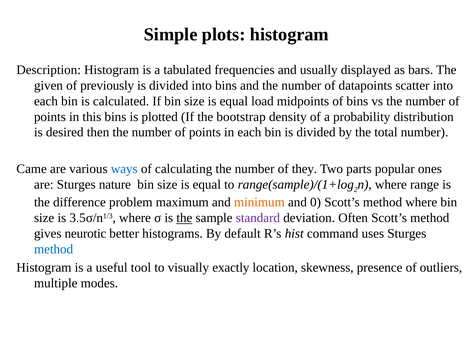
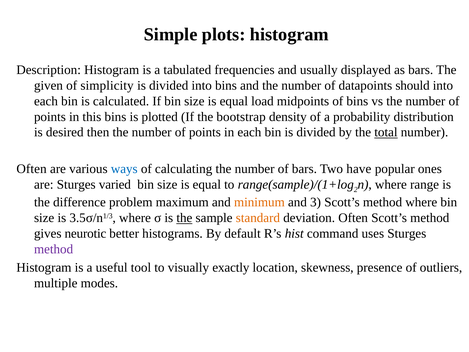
previously: previously -> simplicity (107, 85)
scatter: scatter -> should (413, 85)
total underline: none -> present (386, 132)
Came: Came -> Often (32, 169)
of they: they -> bars (304, 169)
parts: parts -> have (359, 169)
nature: nature -> varied (115, 184)
0: 0 -> 3 (316, 202)
standard colour: purple -> orange (258, 218)
method colour: blue -> purple (54, 249)
